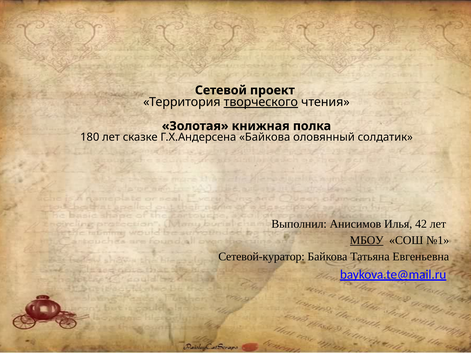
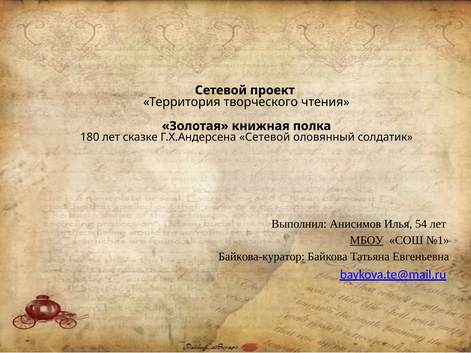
творческого underline: present -> none (261, 102)
Г.Х.Андерсена Байкова: Байкова -> Сетевой (265, 137)
42: 42 -> 54 (421, 224)
Сетевой-куратор: Сетевой-куратор -> Байкова-куратор (261, 257)
